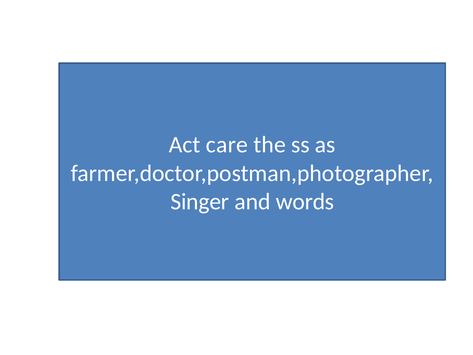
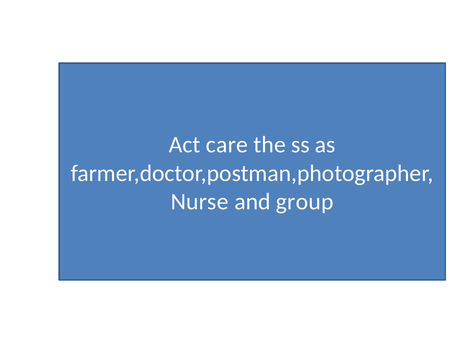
Singer: Singer -> Nurse (200, 201)
words: words -> group (305, 201)
